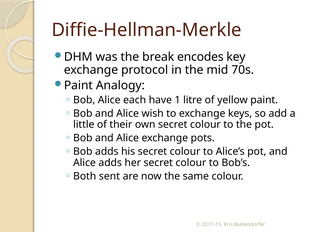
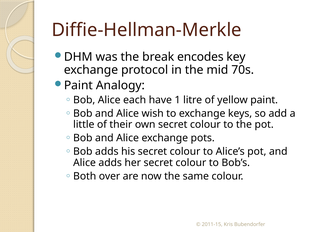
sent: sent -> over (109, 176)
